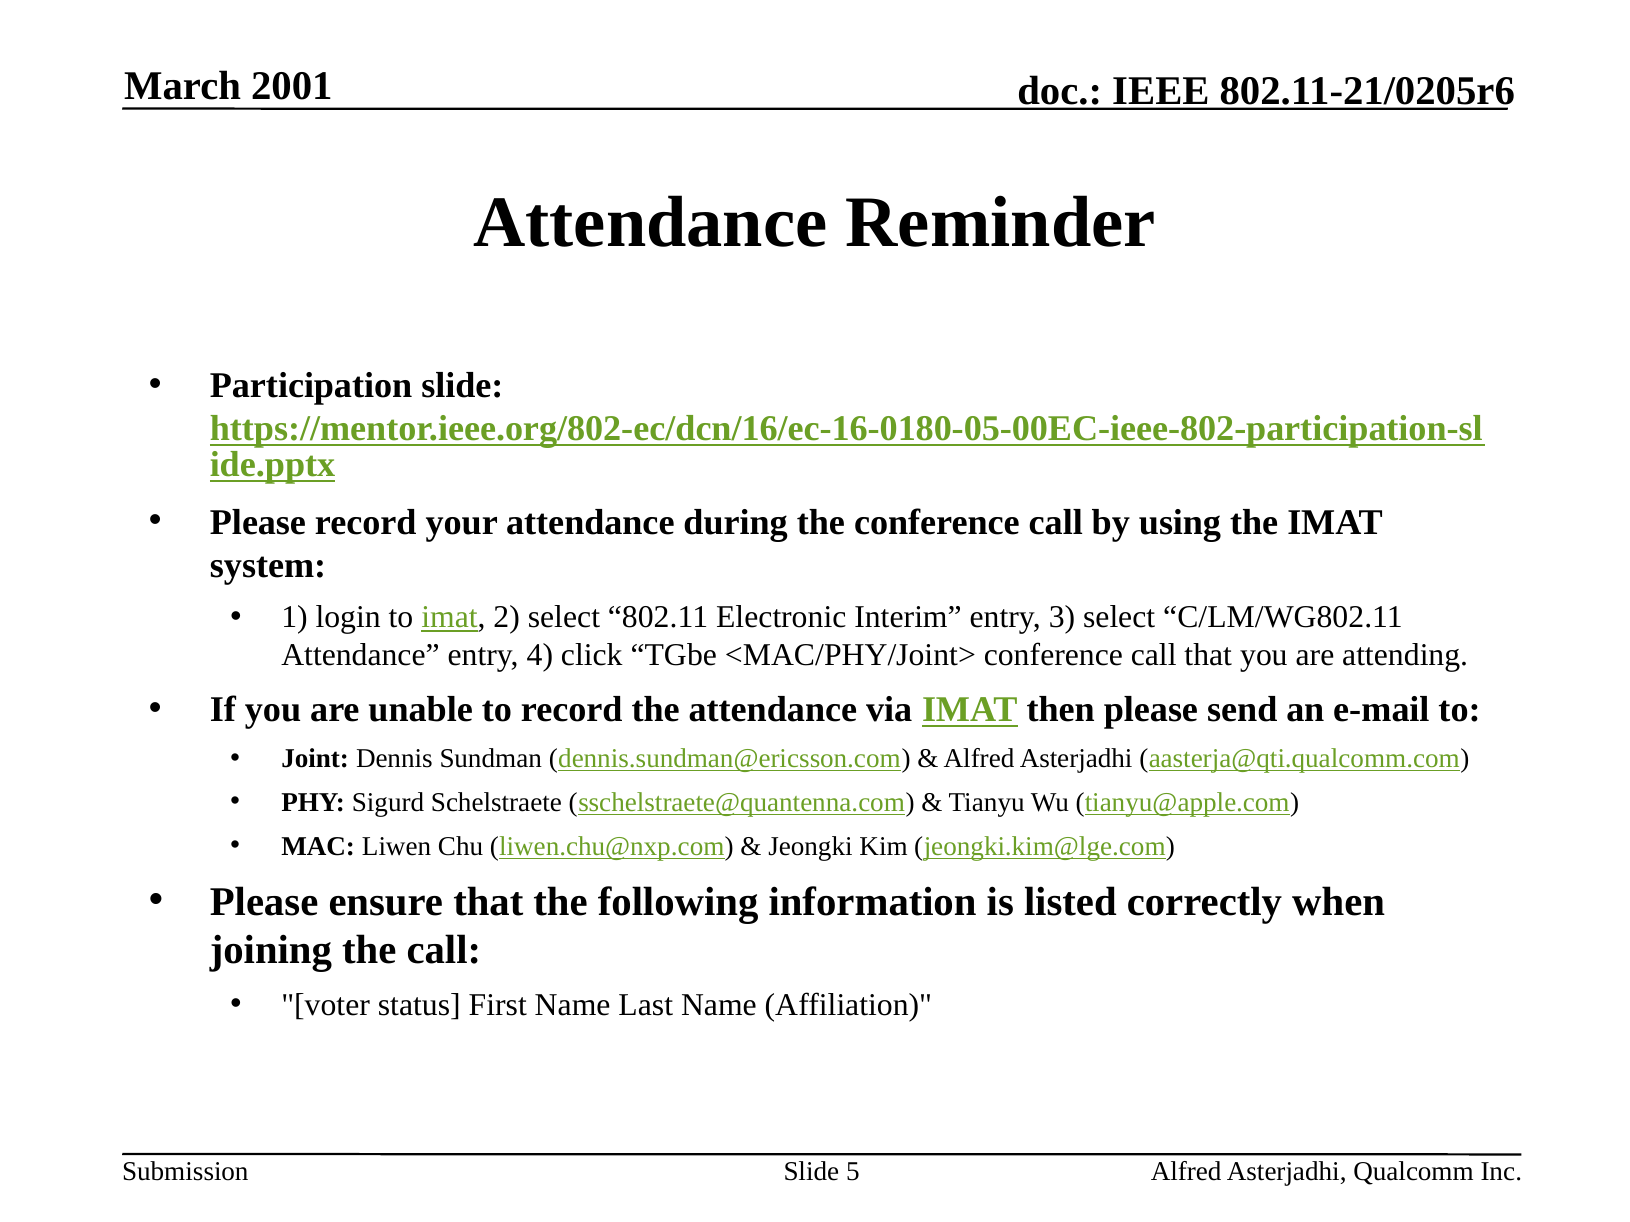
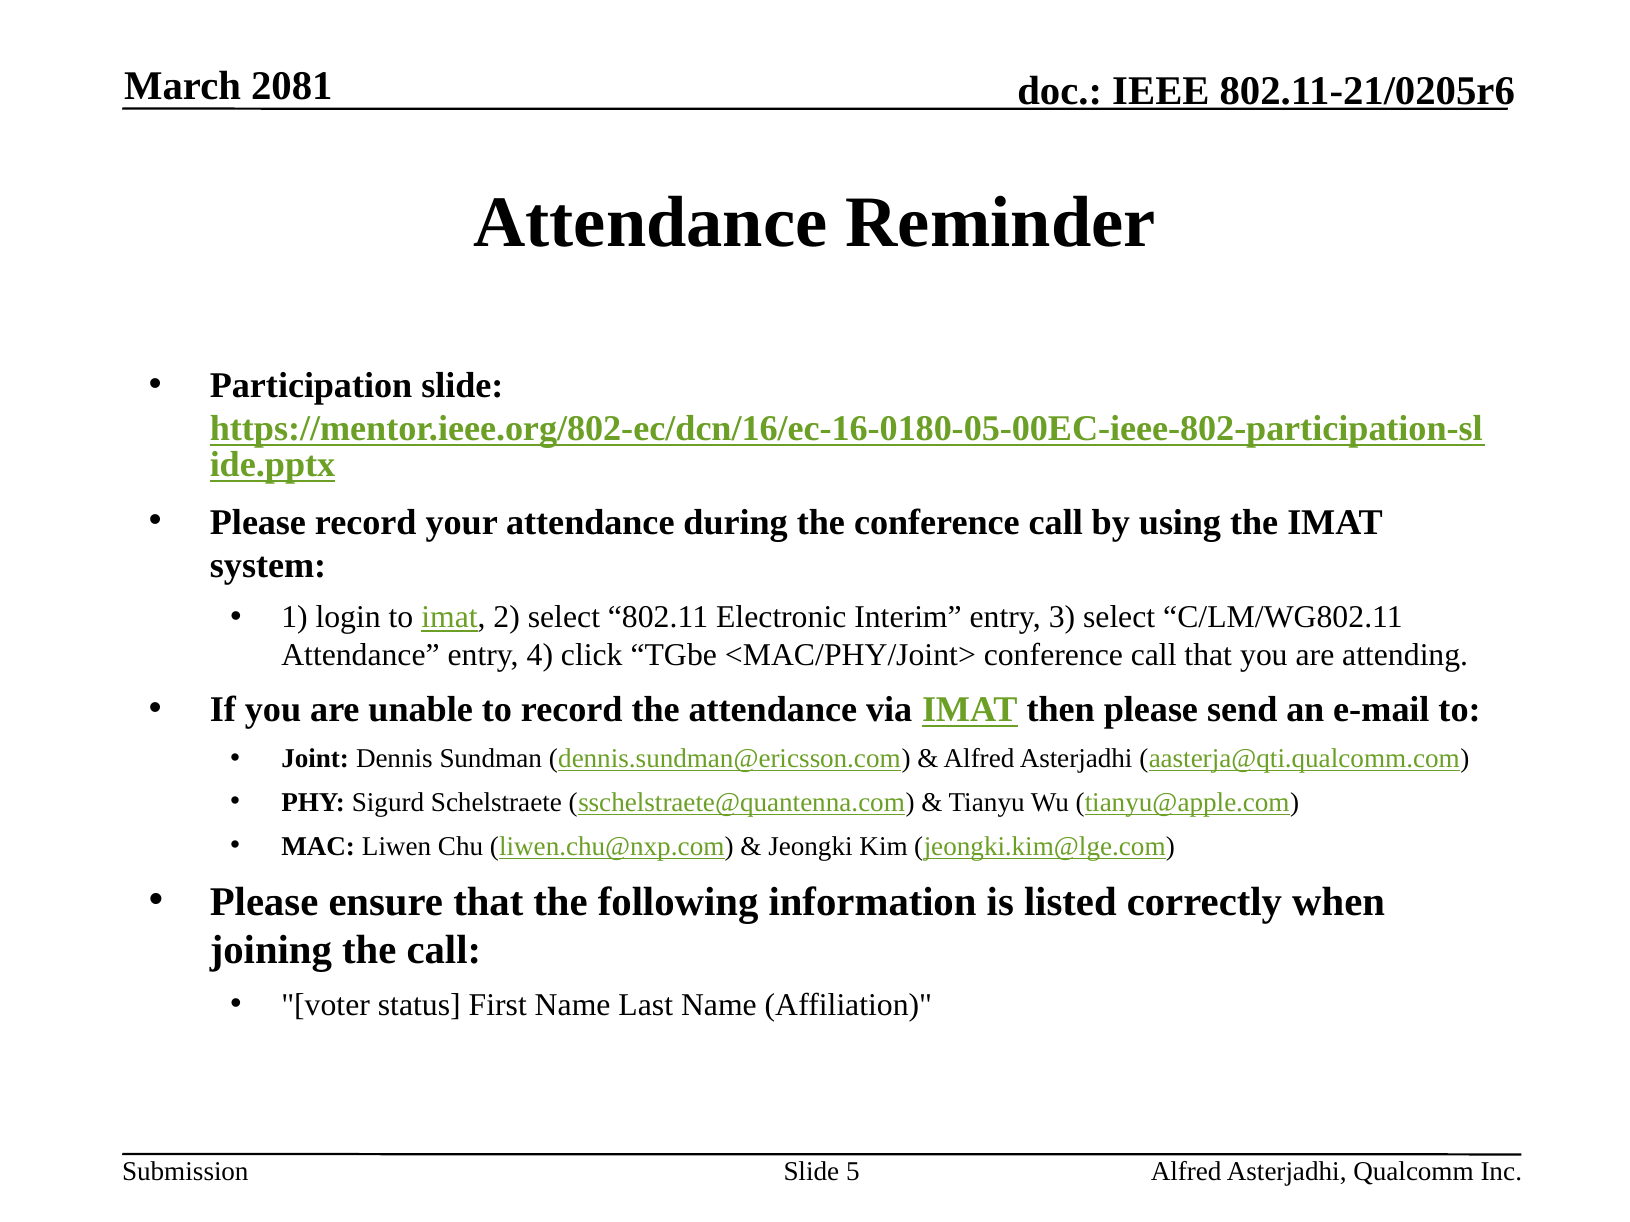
2001: 2001 -> 2081 (292, 86)
